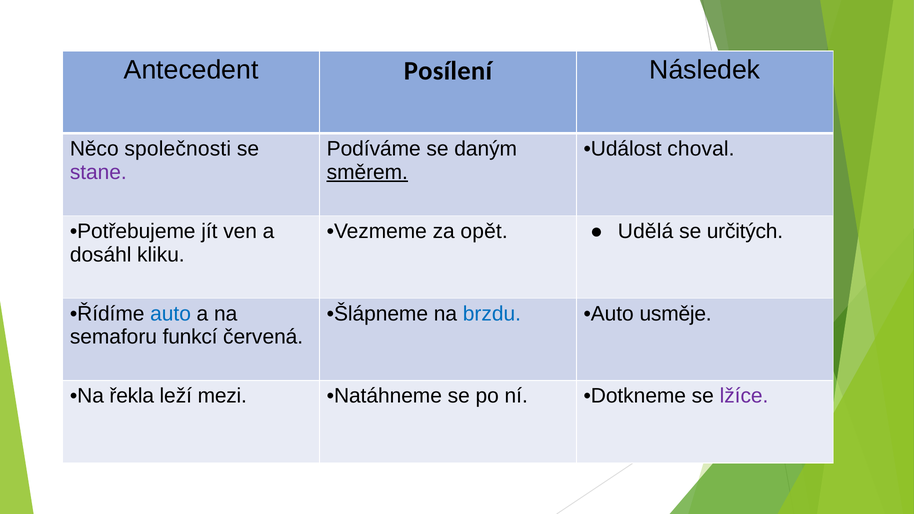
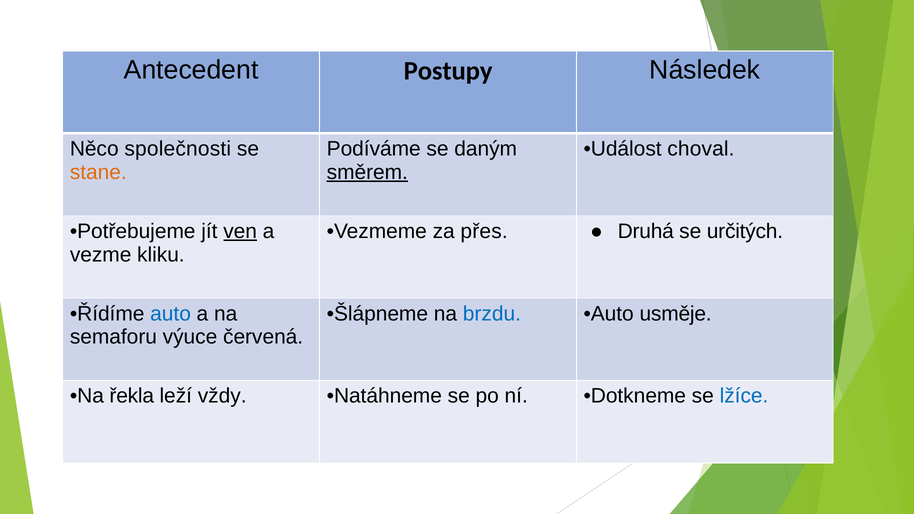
Posílení: Posílení -> Postupy (448, 71)
stane colour: purple -> orange (98, 172)
ven underline: none -> present (240, 231)
opět: opět -> přes (484, 231)
Udělá: Udělá -> Druhá (646, 231)
dosáhl: dosáhl -> vezme (101, 255)
funkcí: funkcí -> výuce (190, 337)
mezi: mezi -> vždy (222, 396)
lžíce colour: purple -> blue (744, 396)
